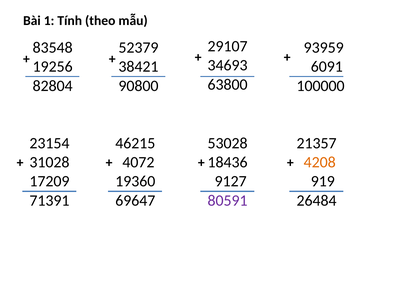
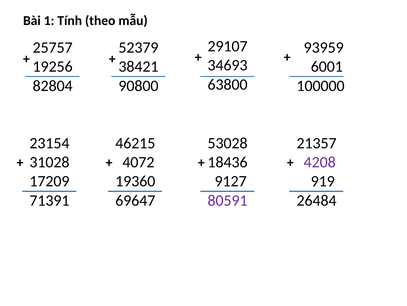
83548: 83548 -> 25757 (53, 48)
6091: 6091 -> 6001 (327, 67)
4208 colour: orange -> purple (320, 162)
